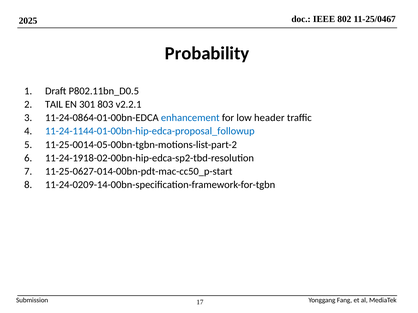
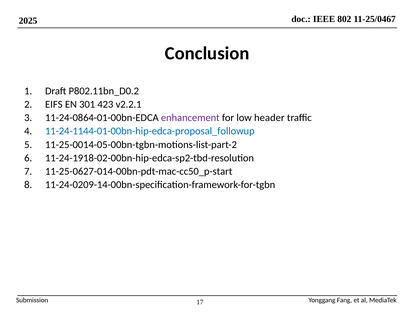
Probability: Probability -> Conclusion (207, 54)
P802.11bn_D0.5: P802.11bn_D0.5 -> P802.11bn_D0.2 (104, 91)
TAIL: TAIL -> EIFS (54, 105)
803: 803 -> 423 (105, 105)
enhancement colour: blue -> purple (190, 118)
